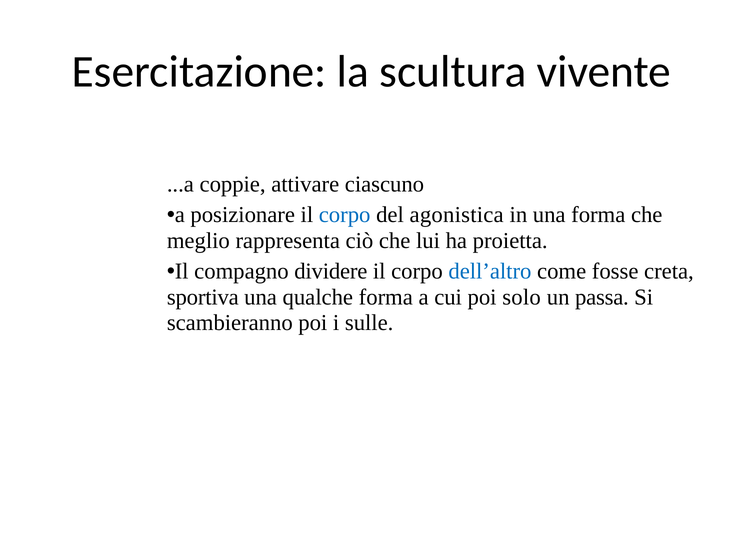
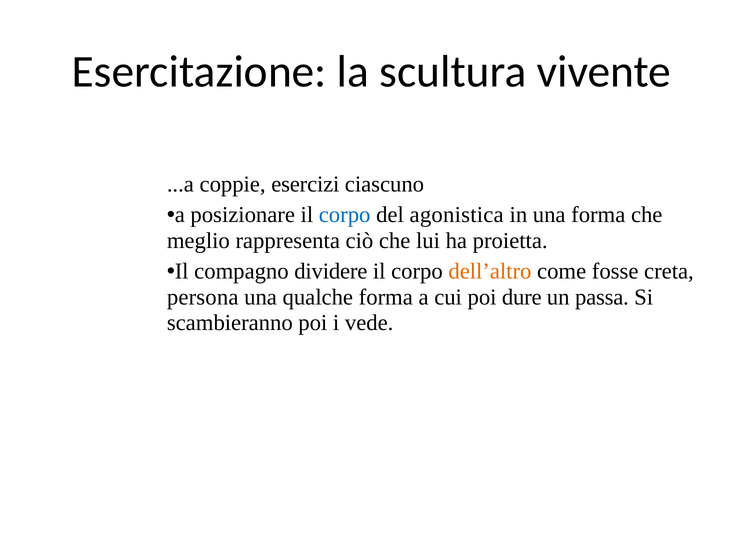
attivare: attivare -> esercizi (305, 184)
dell’altro colour: blue -> orange (490, 271)
sportiva: sportiva -> persona (203, 297)
solo: solo -> dure (522, 297)
sulle: sulle -> vede (369, 323)
